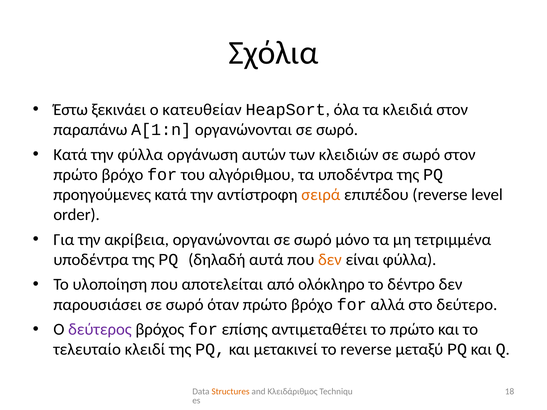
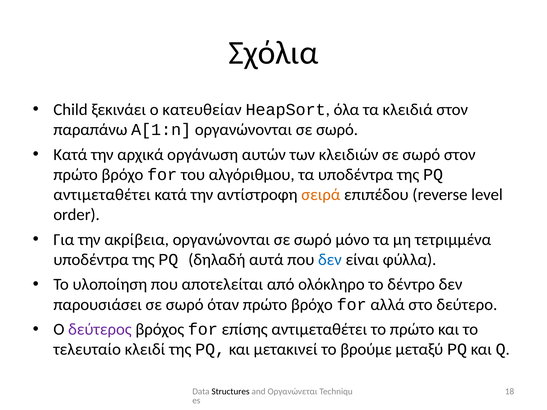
Έστω: Έστω -> Child (70, 110)
την φύλλα: φύλλα -> αρχικά (140, 155)
προηγούμενες: προηγούμενες -> αντιμεταθέτει (102, 195)
δεν colour: orange -> blue (330, 260)
το reverse: reverse -> βρούμε (366, 350)
Structures colour: orange -> black (231, 392)
Κλειδάριθμος: Κλειδάριθμος -> Οργανώνεται (292, 392)
